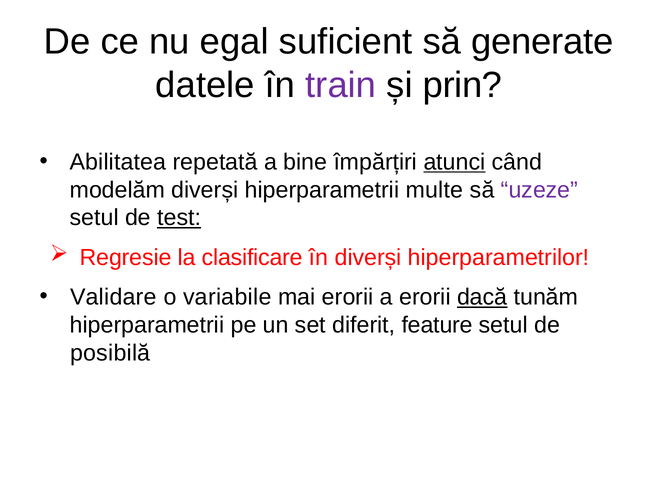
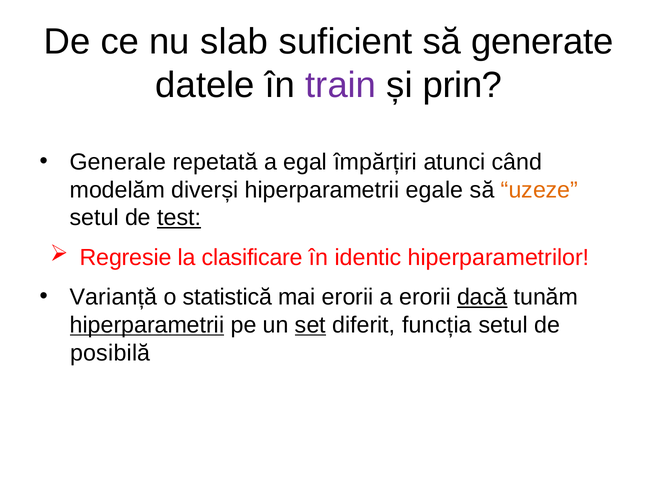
egal: egal -> slab (234, 42)
Abilitatea: Abilitatea -> Generale (118, 162)
bine: bine -> egal (305, 162)
atunci underline: present -> none (454, 162)
multe: multe -> egale (434, 190)
uzeze colour: purple -> orange (539, 190)
în diverși: diverși -> identic (368, 257)
Validare: Validare -> Varianță (113, 297)
variabile: variabile -> statistică (227, 297)
hiperparametrii underline: none -> present (147, 325)
set underline: none -> present (310, 325)
feature: feature -> funcția (437, 325)
